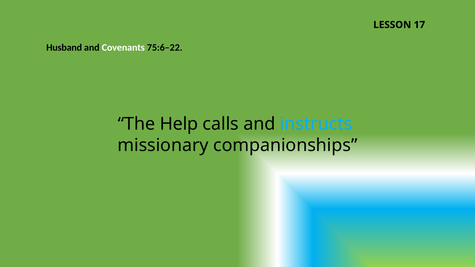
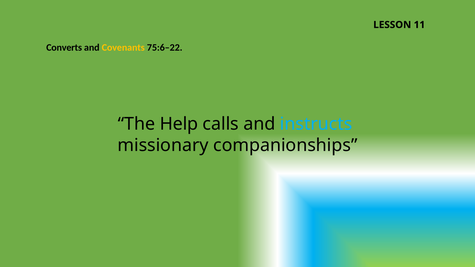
17: 17 -> 11 (419, 25)
Husband: Husband -> Converts (64, 48)
Covenants colour: white -> yellow (123, 48)
